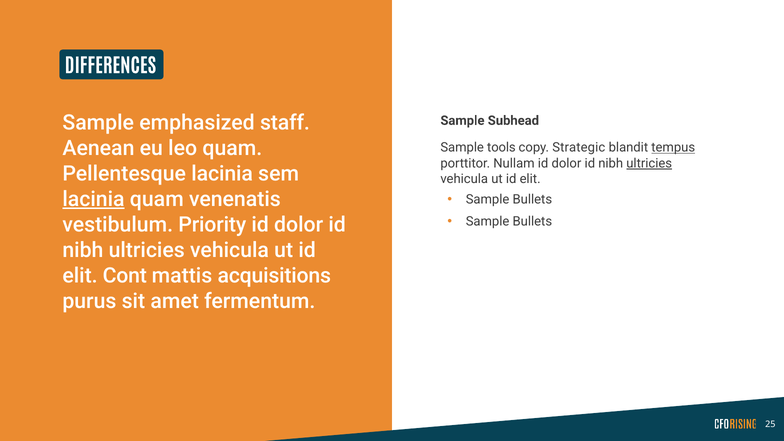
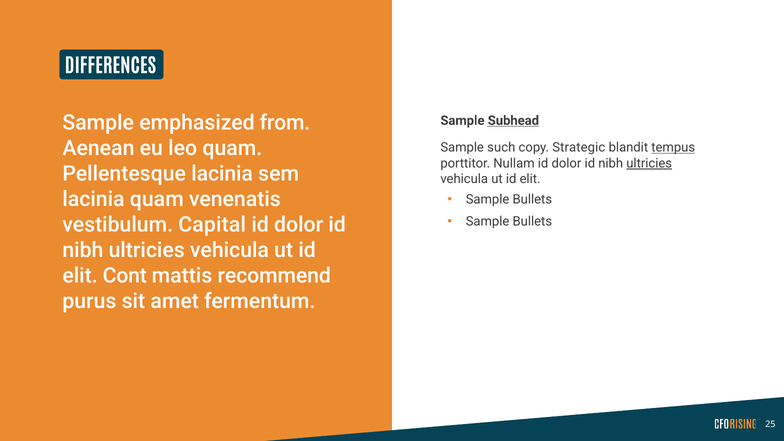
staff: staff -> from (285, 123)
Subhead underline: none -> present (513, 121)
tools: tools -> such (501, 148)
lacinia underline: present -> none (94, 199)
Priority: Priority -> Capital (212, 225)
acquisitions: acquisitions -> recommend (274, 276)
